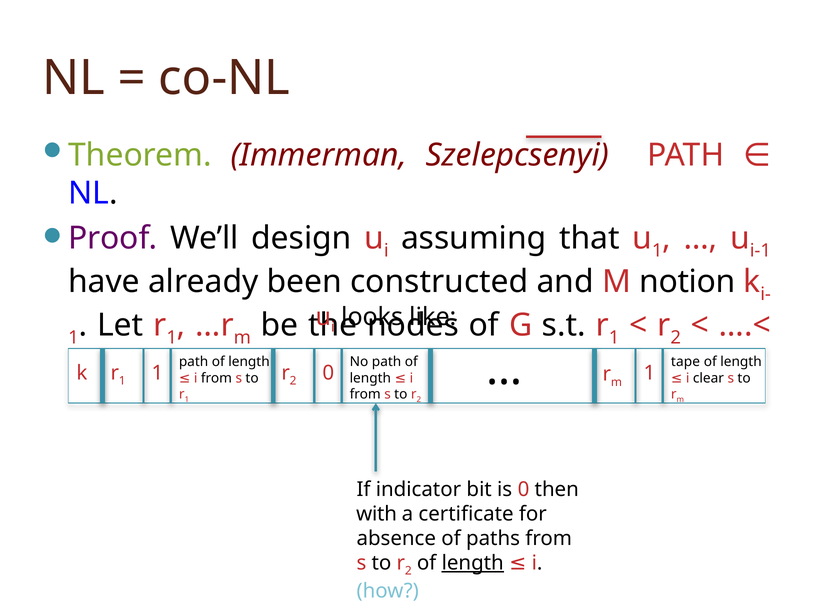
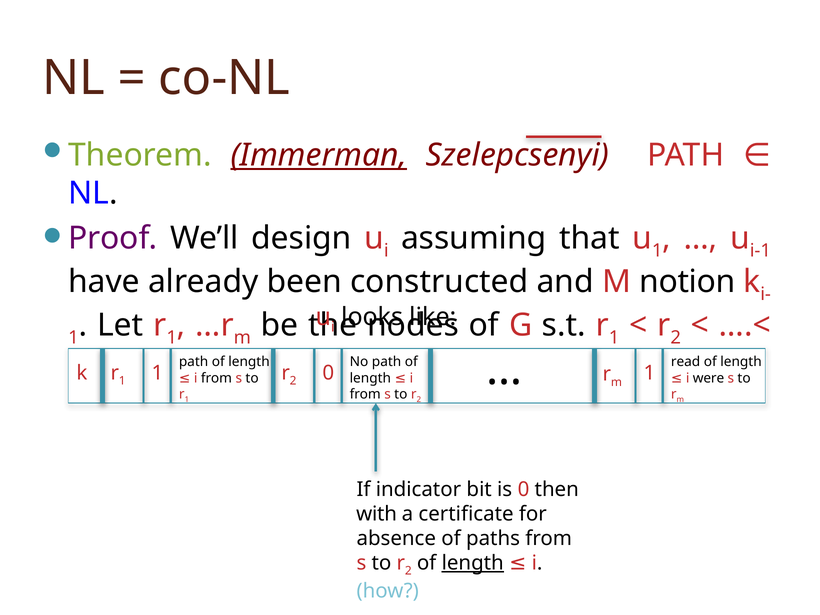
Immerman underline: none -> present (319, 155)
tape: tape -> read (686, 362)
clear: clear -> were (709, 378)
